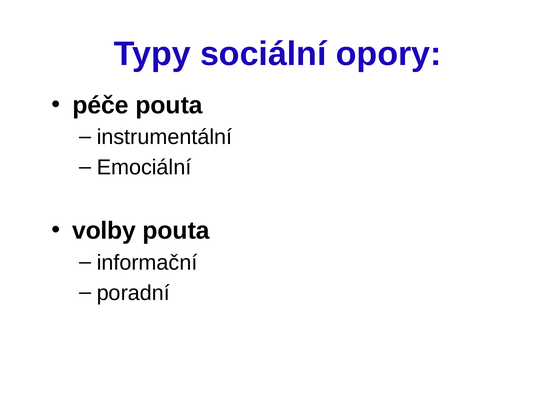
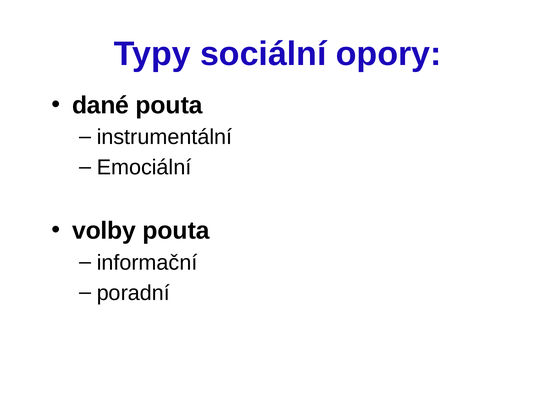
péče: péče -> dané (101, 105)
